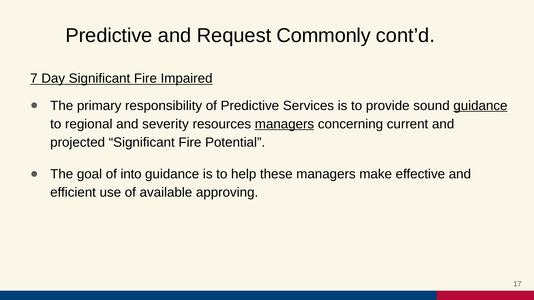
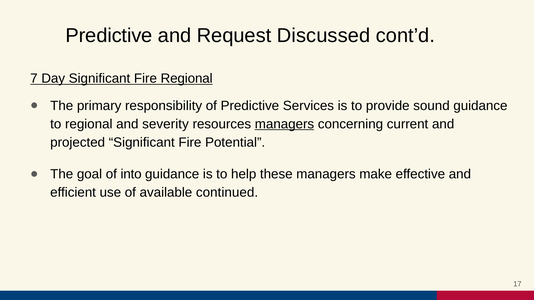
Commonly: Commonly -> Discussed (324, 36)
Fire Impaired: Impaired -> Regional (187, 78)
guidance underline: present -> none (480, 106)
approving: approving -> continued (227, 193)
